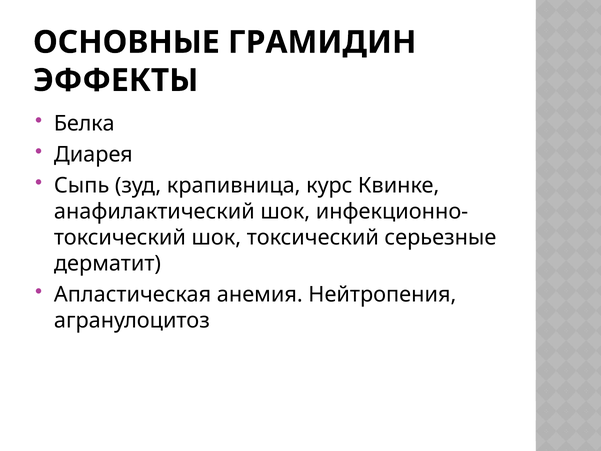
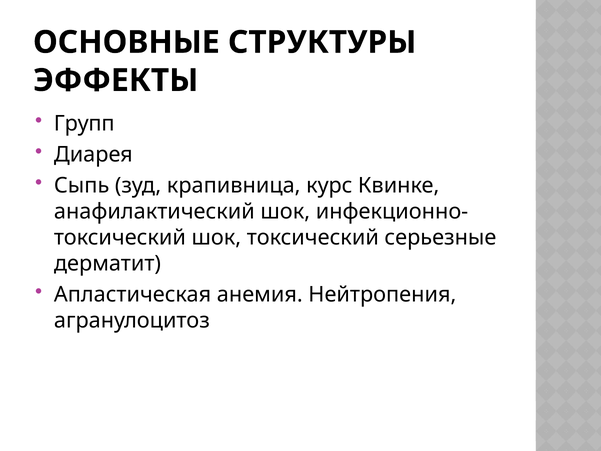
ГРАМИДИН: ГРАМИДИН -> СТРУКТУРЫ (322, 42)
Белка: Белка -> Групп (84, 123)
